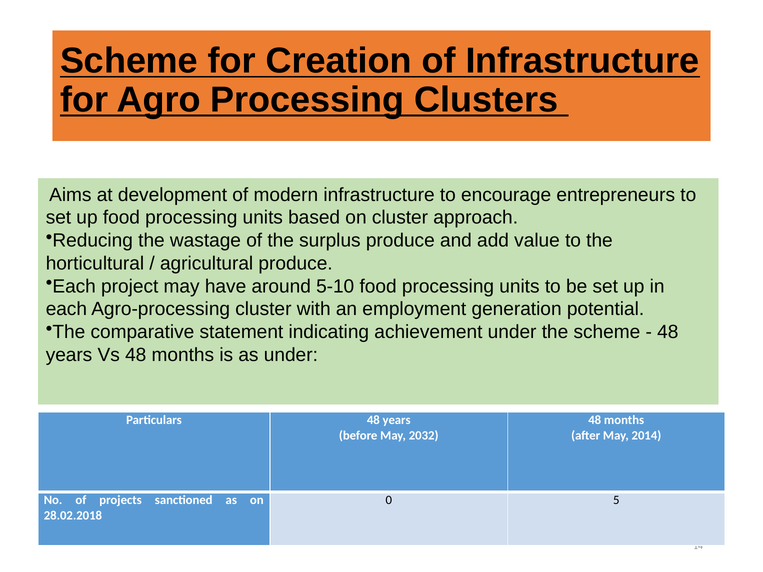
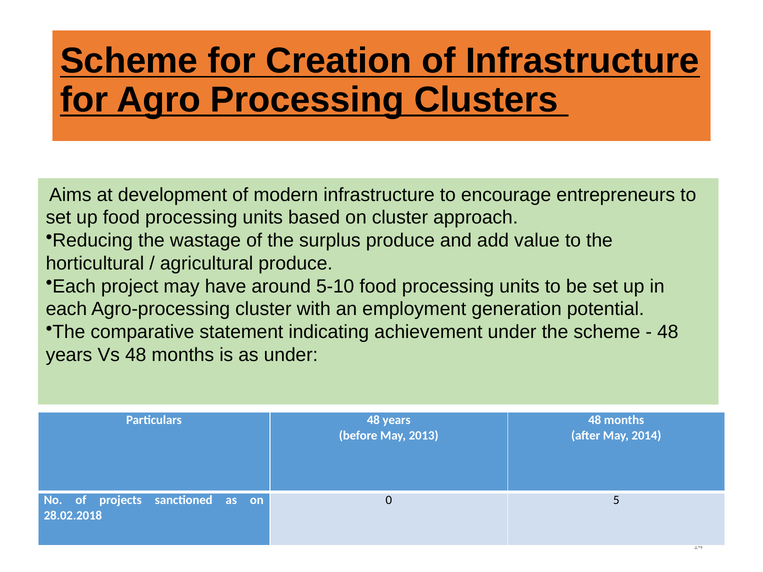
2032: 2032 -> 2013 (424, 436)
